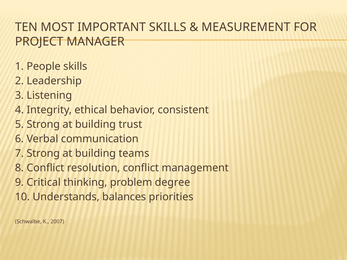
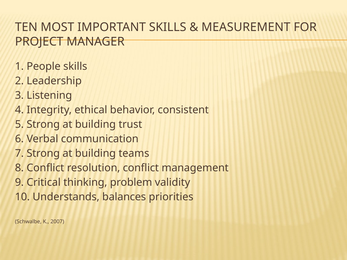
degree: degree -> validity (173, 183)
